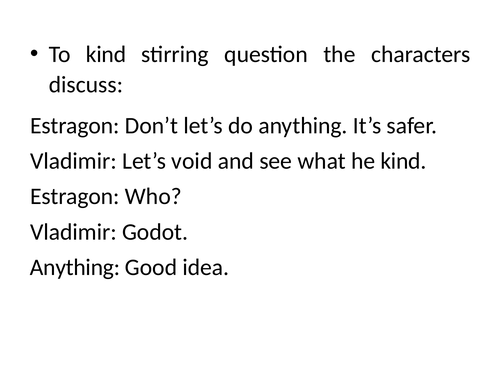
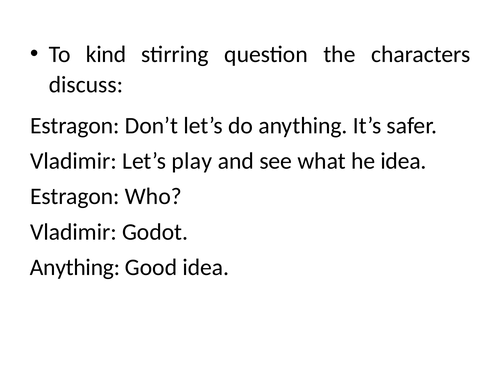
void: void -> play (192, 161)
he kind: kind -> idea (403, 161)
